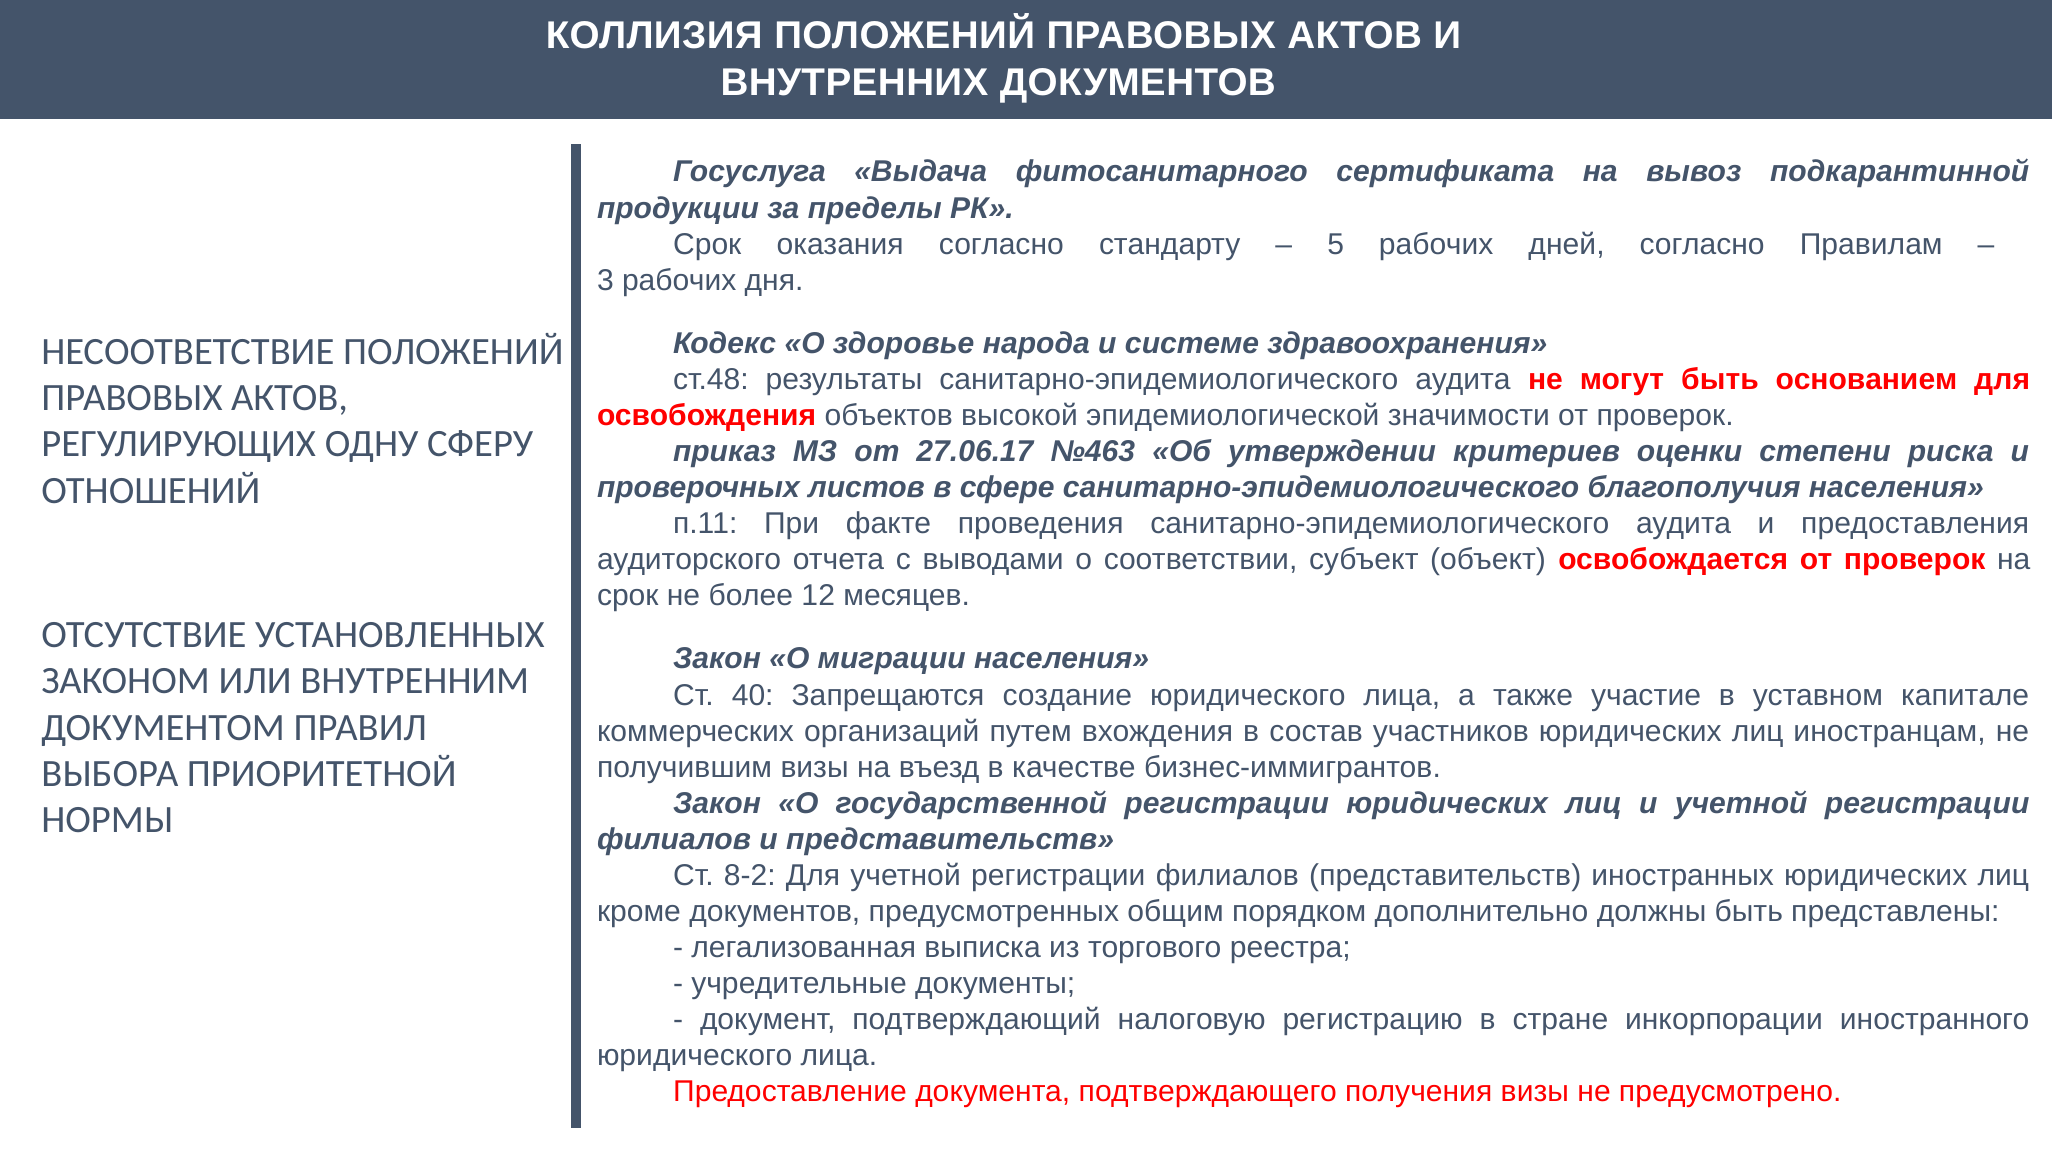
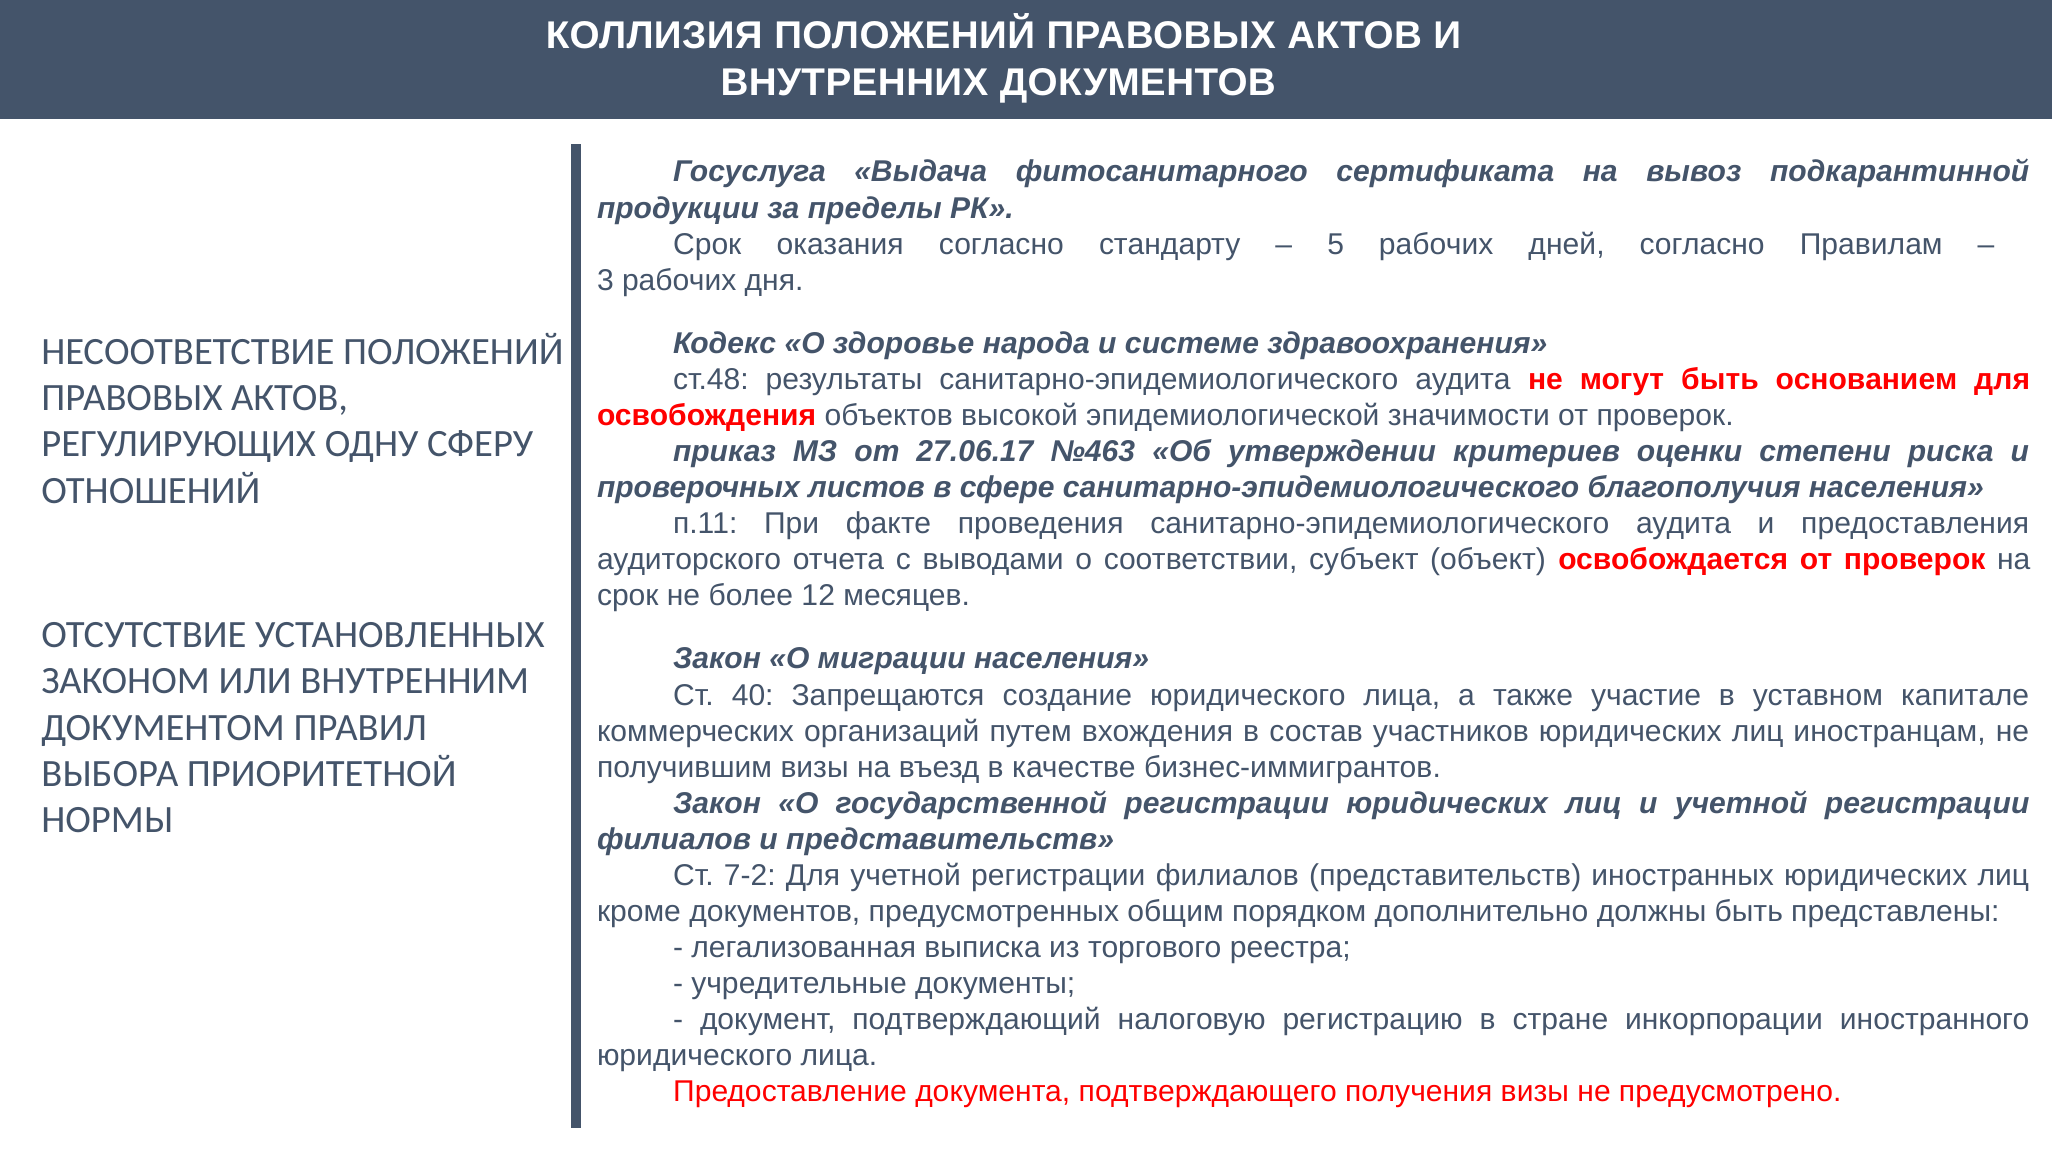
8-2: 8-2 -> 7-2 (750, 875)
